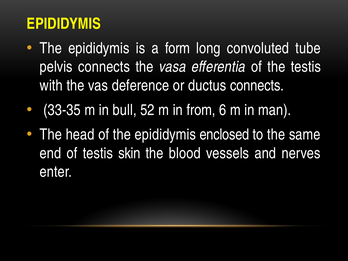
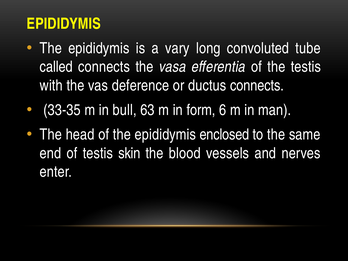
form: form -> vary (177, 48)
pelvis: pelvis -> called (56, 67)
52: 52 -> 63 (147, 110)
from: from -> form (201, 110)
